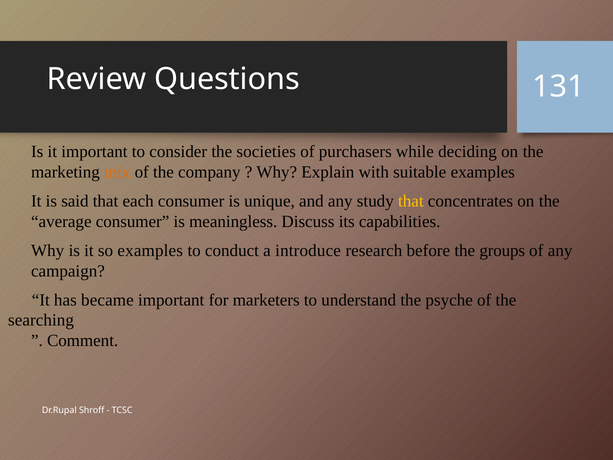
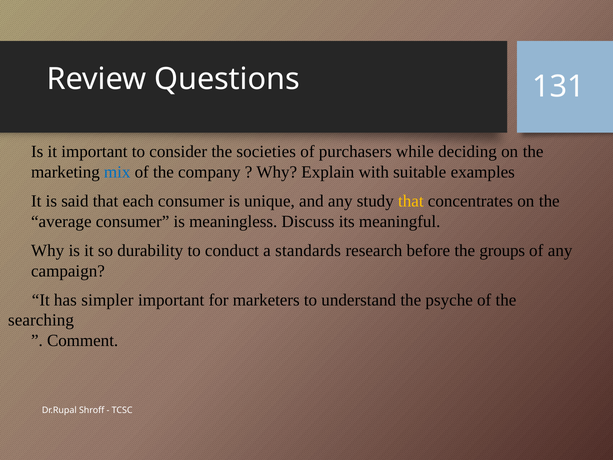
mix colour: orange -> blue (117, 172)
capabilities: capabilities -> meaningful (400, 221)
so examples: examples -> durability (150, 250)
introduce: introduce -> standards (308, 250)
became: became -> simpler (107, 300)
